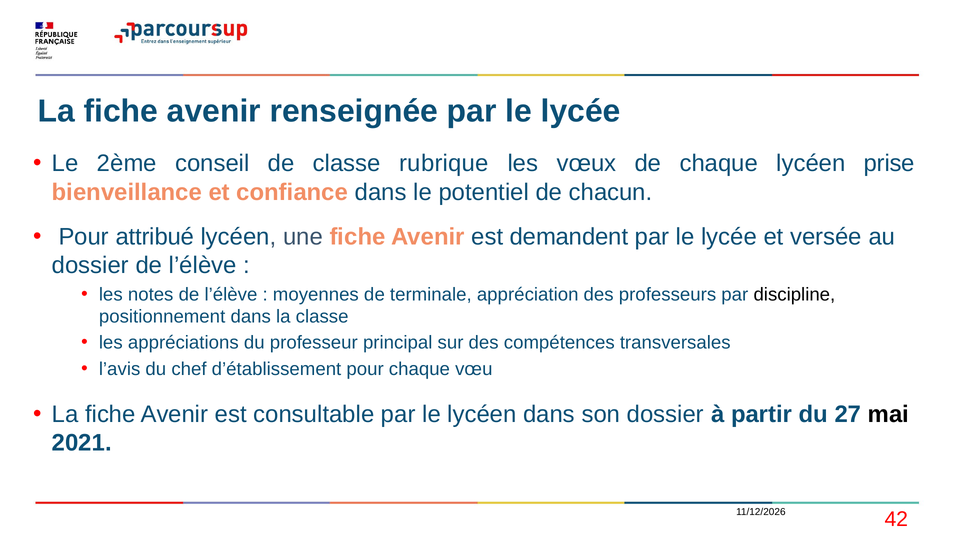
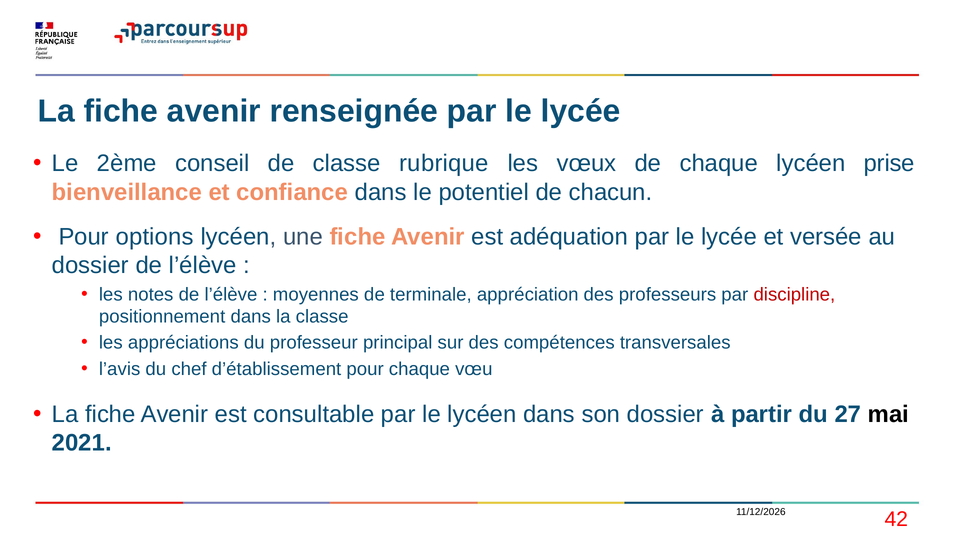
attribué: attribué -> options (155, 237)
demandent: demandent -> adéquation (569, 237)
discipline colour: black -> red (794, 295)
